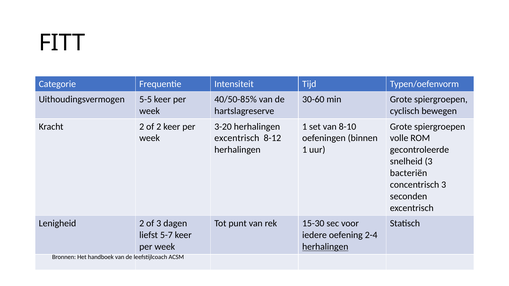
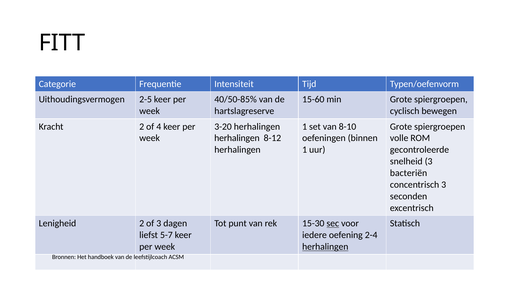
5-5: 5-5 -> 2-5 (146, 100)
30-60: 30-60 -> 15-60 (313, 100)
of 2: 2 -> 4 (159, 127)
excentrisch: excentrisch -> herhalingen (237, 138)
sec underline: none -> present (333, 224)
